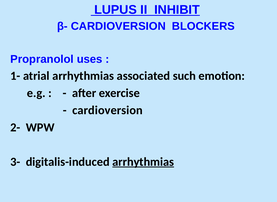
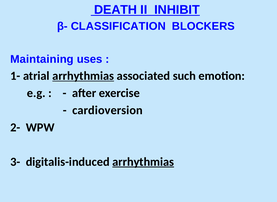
LUPUS: LUPUS -> DEATH (116, 10)
β- CARDIOVERSION: CARDIOVERSION -> CLASSIFICATION (118, 26)
Propranolol: Propranolol -> Maintaining (42, 59)
arrhythmias underline: none -> present (83, 76)
